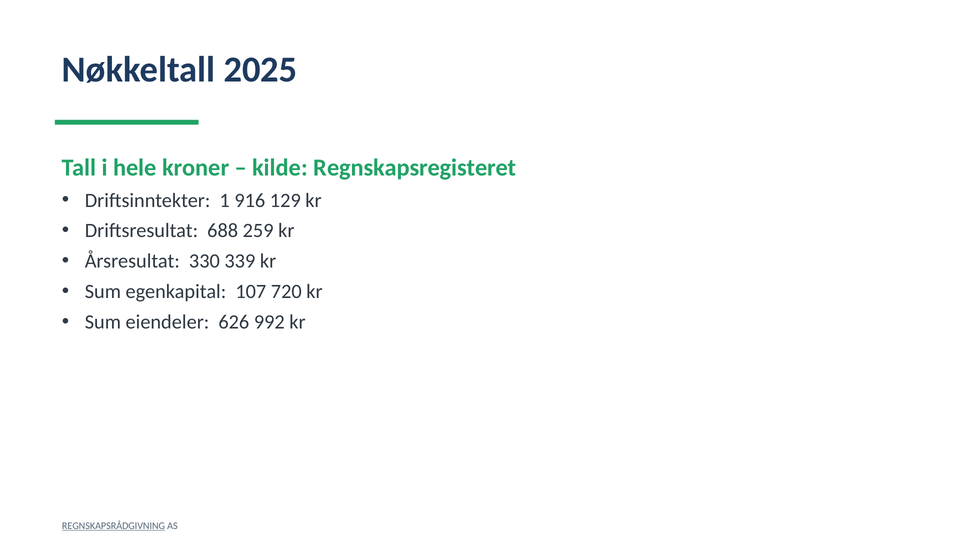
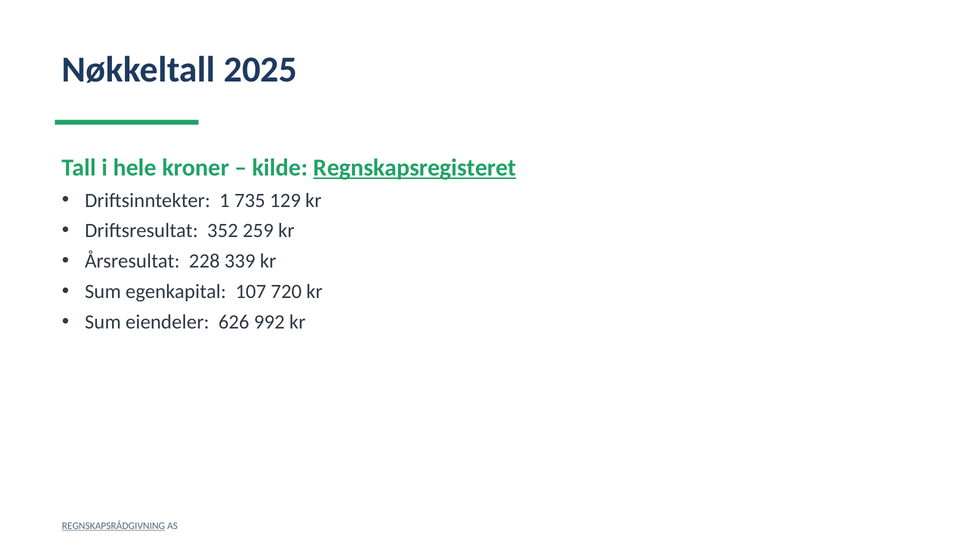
Regnskapsregisteret underline: none -> present (415, 168)
916: 916 -> 735 (250, 200)
688: 688 -> 352 (223, 231)
330: 330 -> 228 (204, 261)
